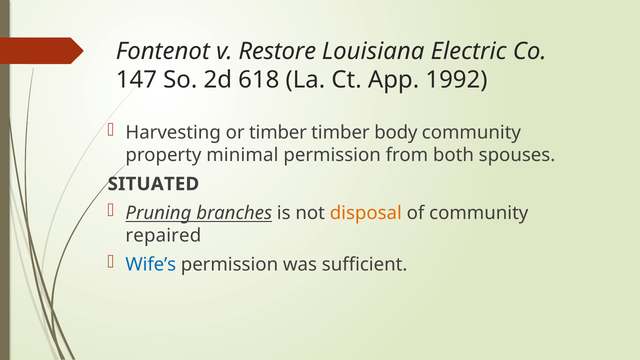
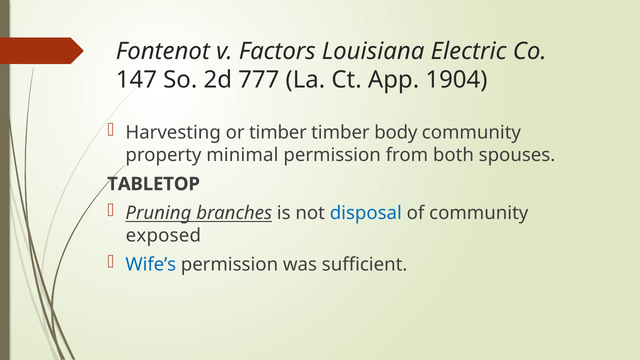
Restore: Restore -> Factors (277, 51)
618: 618 -> 777 (259, 80)
1992: 1992 -> 1904 (456, 80)
SITUATED: SITUATED -> TABLETOP (154, 184)
disposal colour: orange -> blue (366, 213)
repaired: repaired -> exposed (163, 235)
